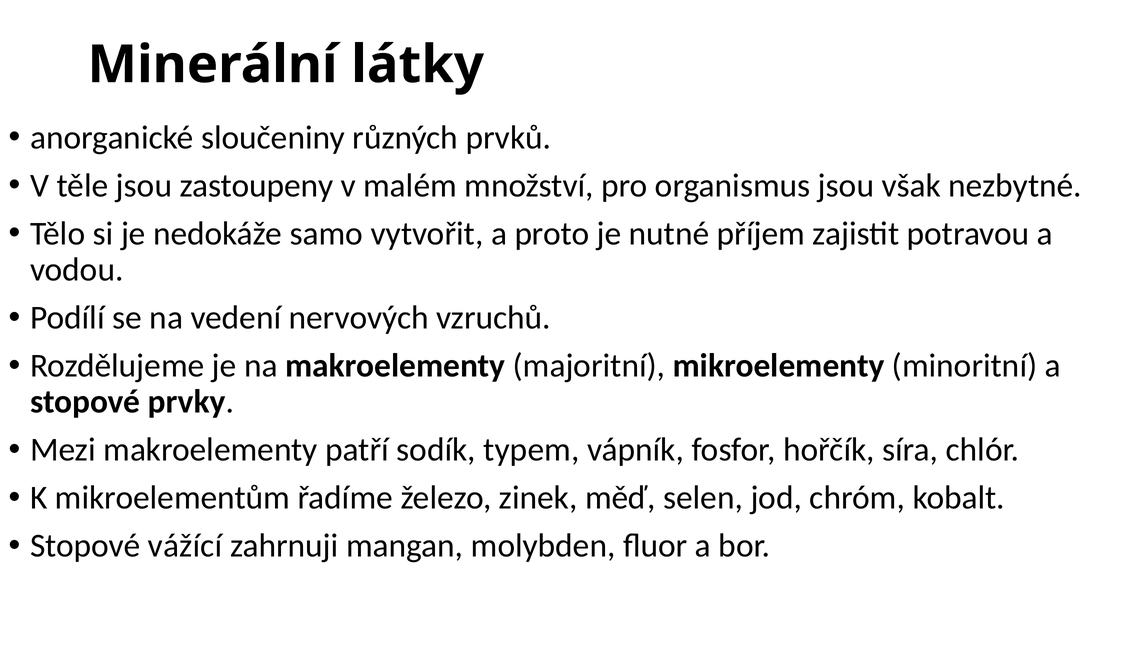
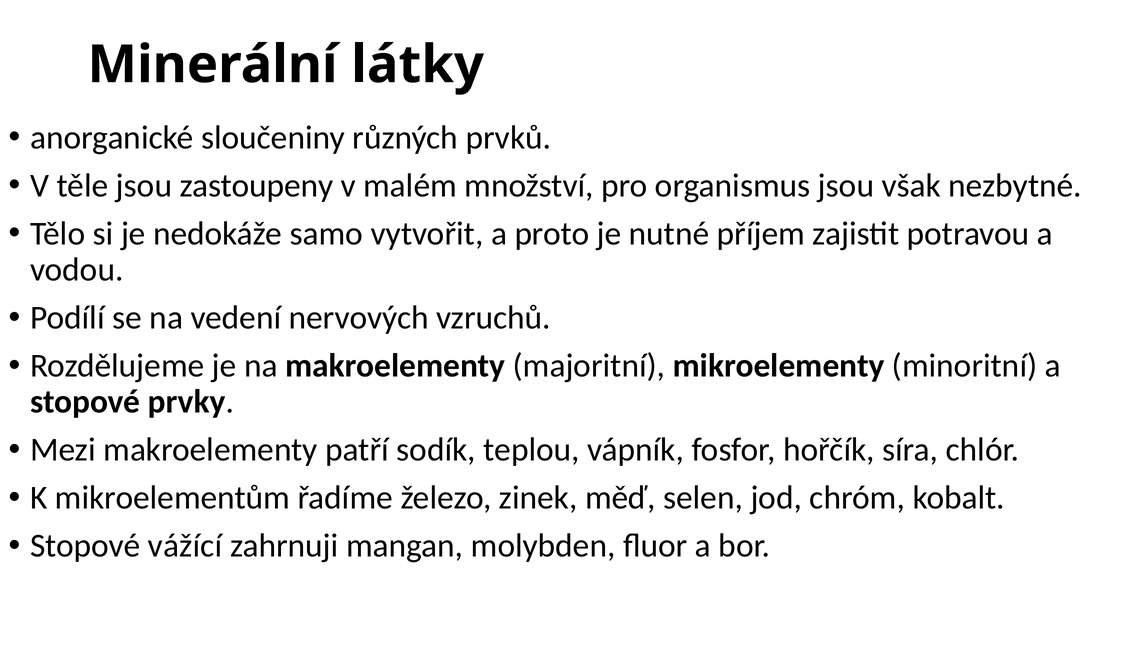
typem: typem -> teplou (531, 450)
